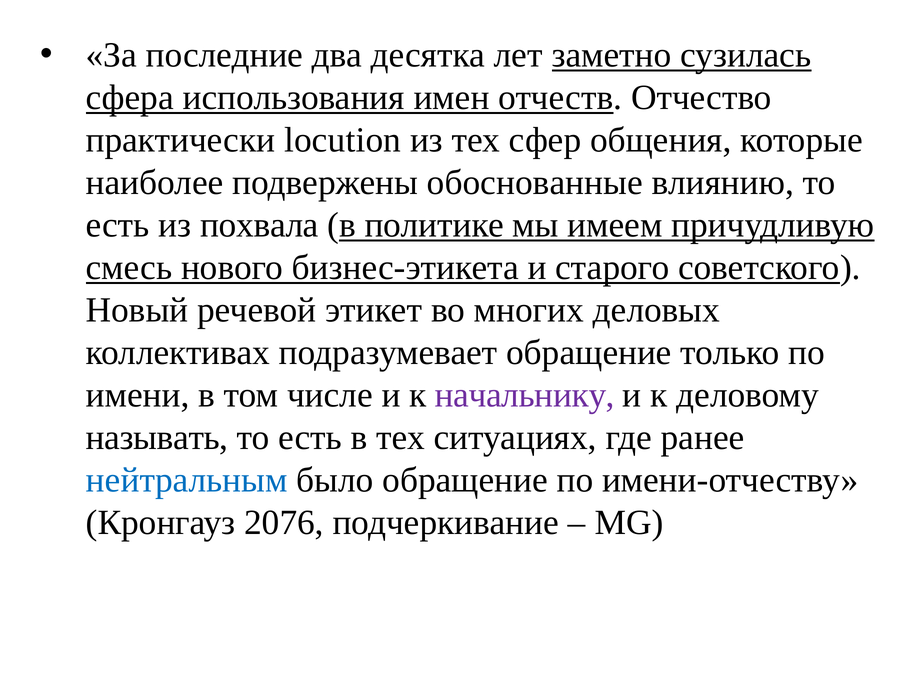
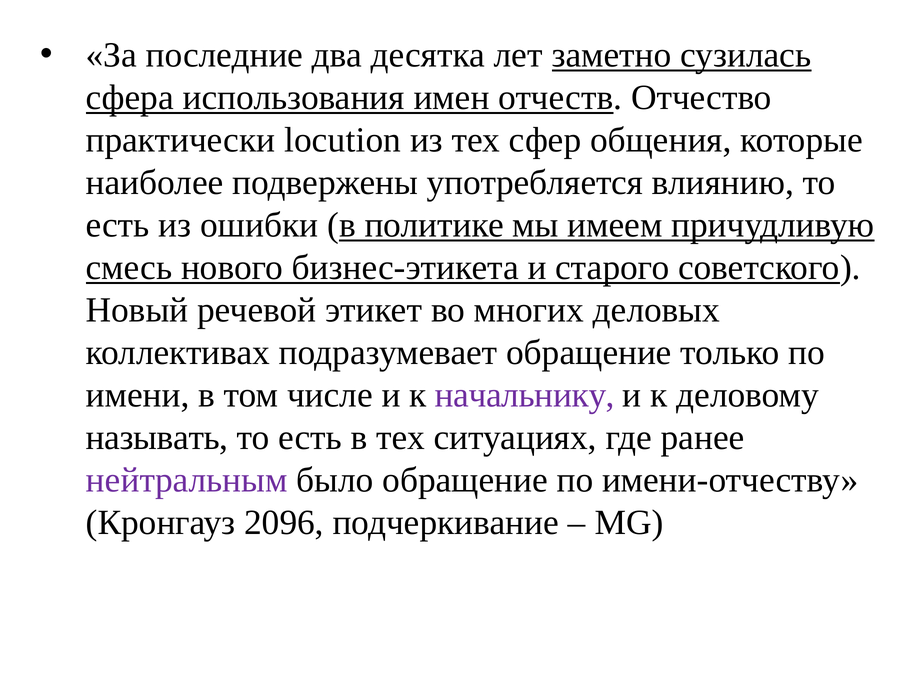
обоснованные: обоснованные -> употребляется (535, 183)
похвала: похвала -> ошибки (259, 225)
нейтральным colour: blue -> purple (187, 480)
2076: 2076 -> 2096 (284, 523)
